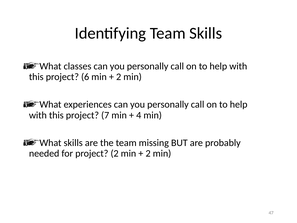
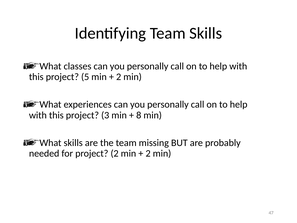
6: 6 -> 5 (85, 77)
7: 7 -> 3 (105, 115)
4: 4 -> 8 (139, 115)
